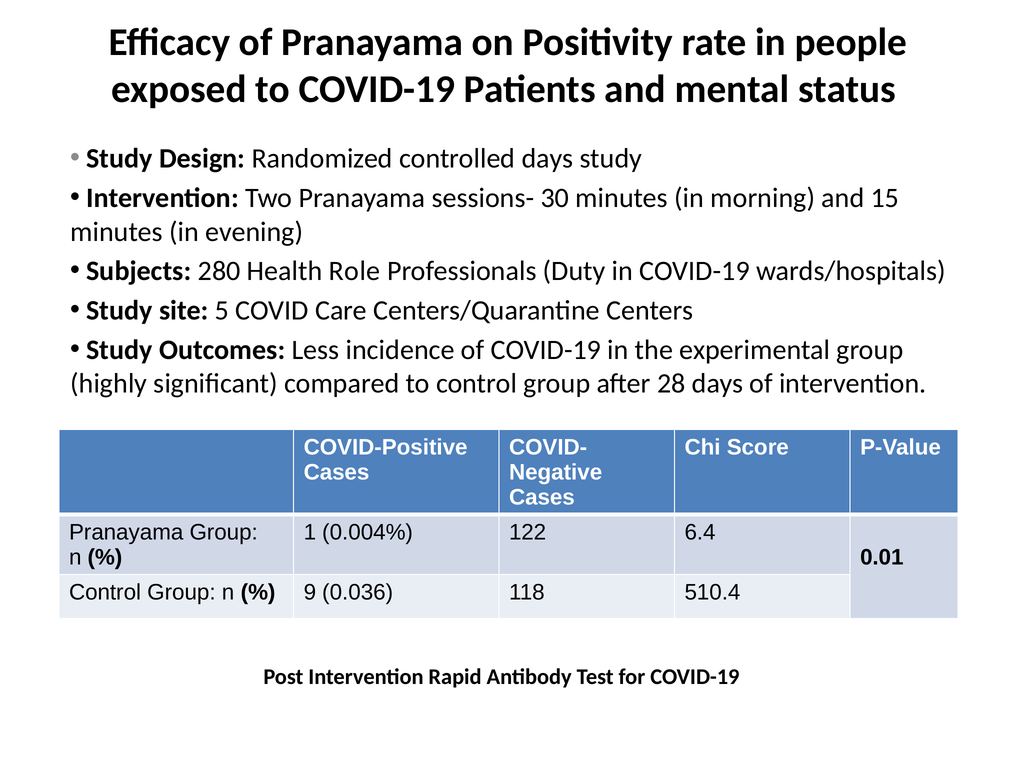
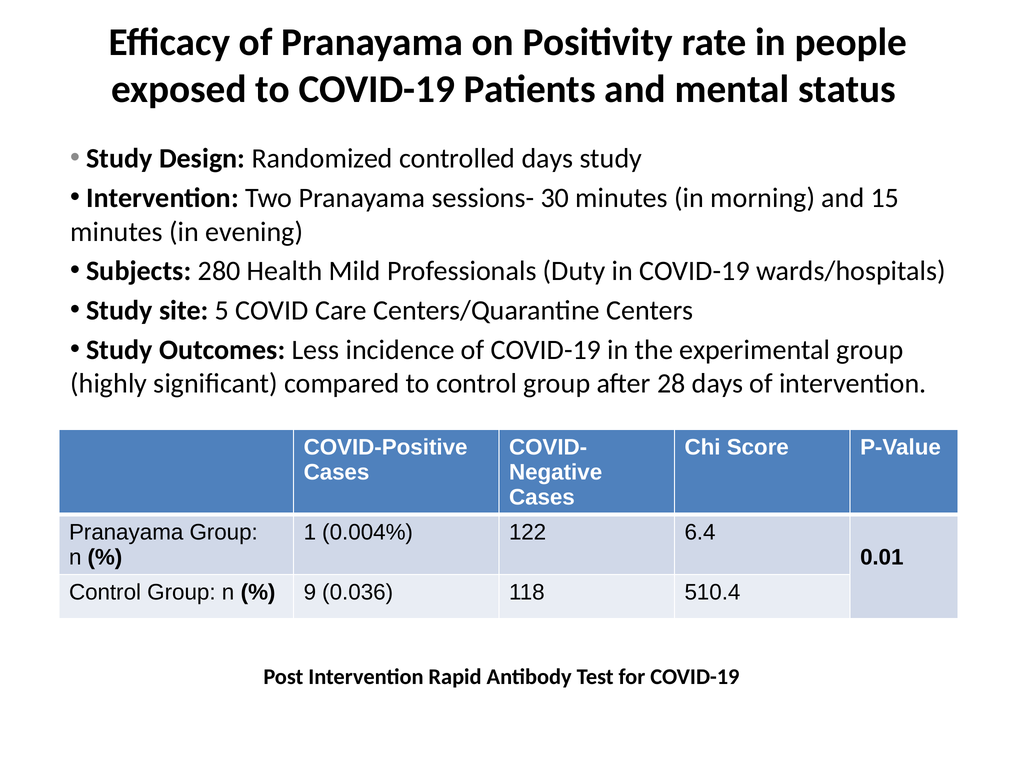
Role: Role -> Mild (355, 271)
